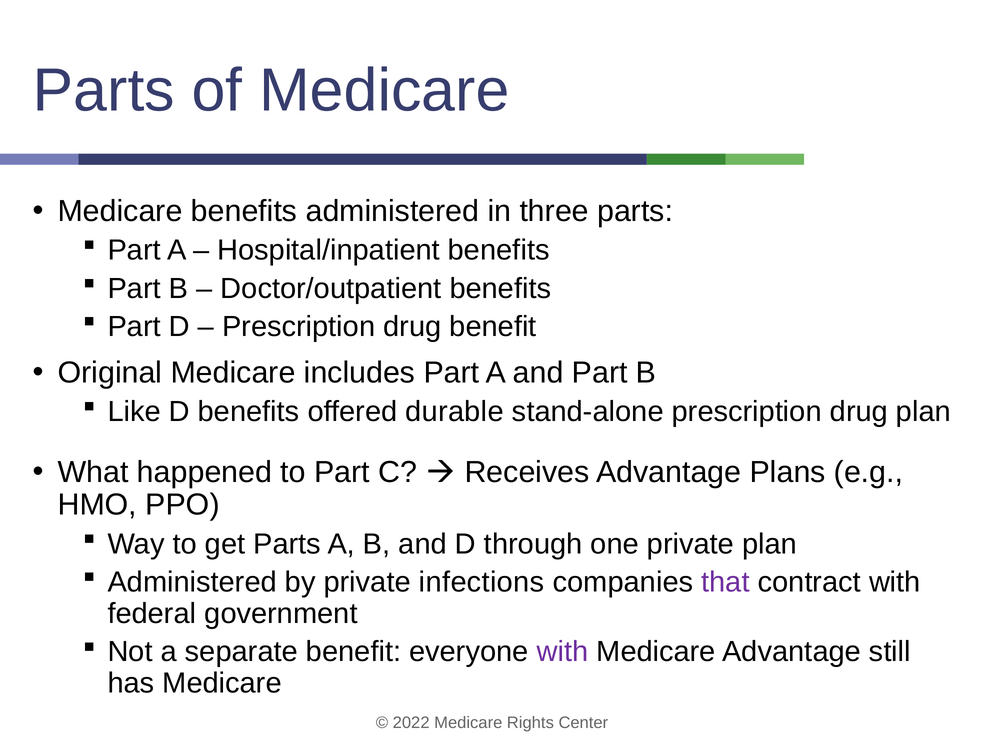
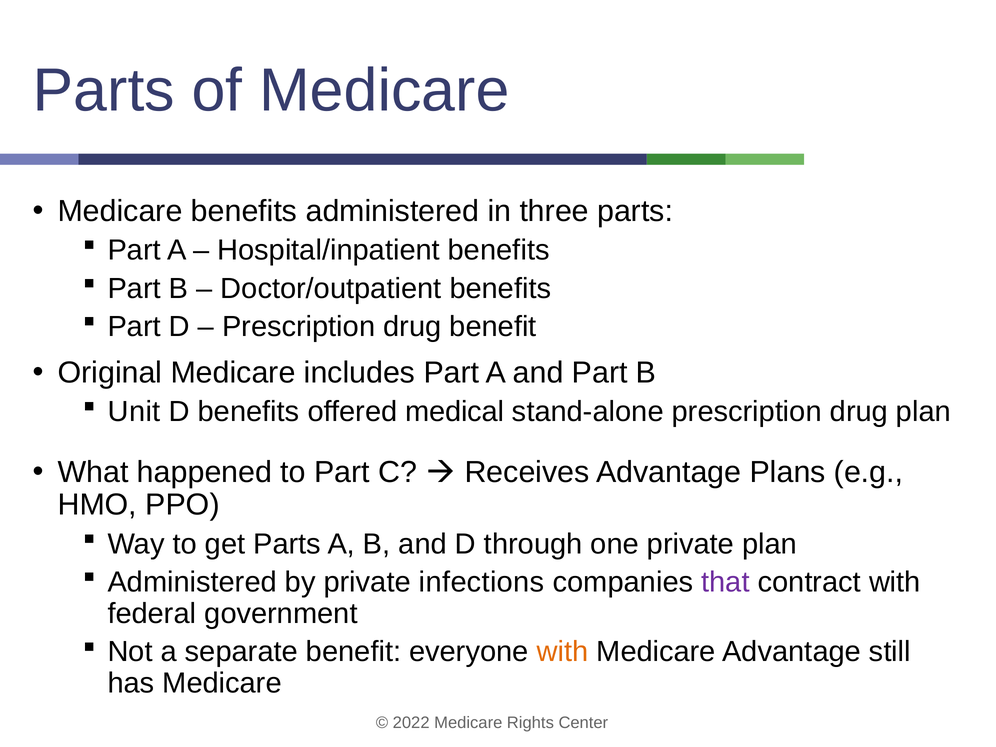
Like: Like -> Unit (134, 412)
durable: durable -> medical (455, 412)
with colour: purple -> orange (562, 652)
